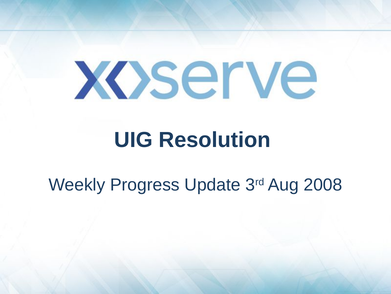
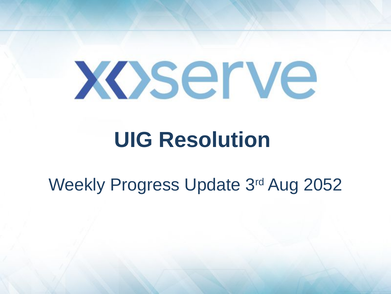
2008: 2008 -> 2052 (323, 184)
